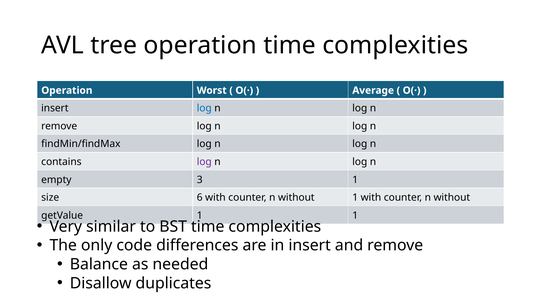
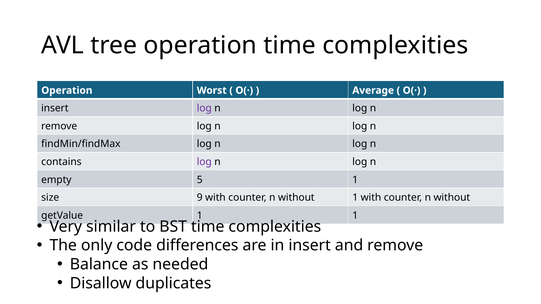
log colour: blue -> purple (204, 108)
3: 3 -> 5 (200, 180)
6: 6 -> 9 (200, 198)
